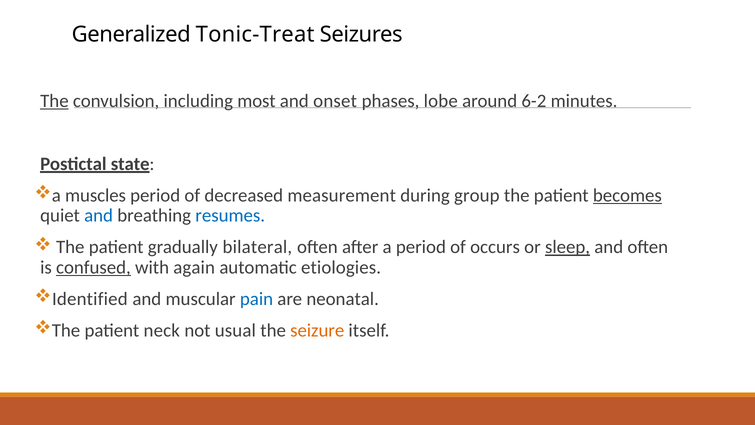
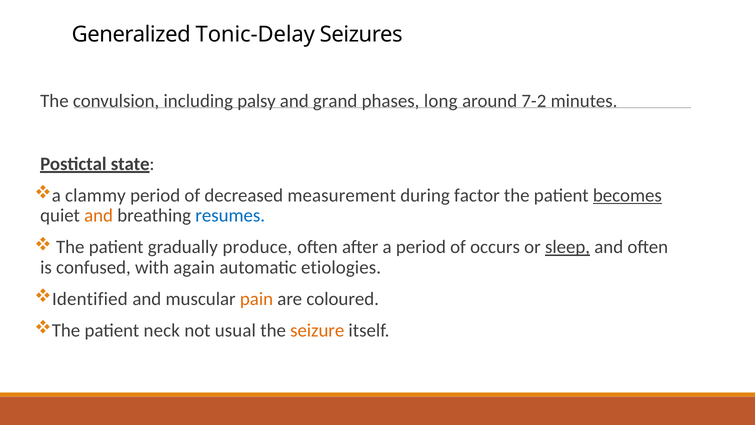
Tonic-Treat: Tonic-Treat -> Tonic-Delay (255, 35)
The underline: present -> none (54, 101)
most: most -> palsy (257, 101)
onset: onset -> grand (335, 101)
lobe: lobe -> long (441, 101)
6-2: 6-2 -> 7-2 (534, 101)
muscles: muscles -> clammy (95, 195)
group: group -> factor (477, 195)
and colour: blue -> orange (99, 216)
bilateral: bilateral -> produce (257, 247)
confused underline: present -> none (93, 267)
pain colour: blue -> orange (257, 299)
neonatal: neonatal -> coloured (343, 299)
